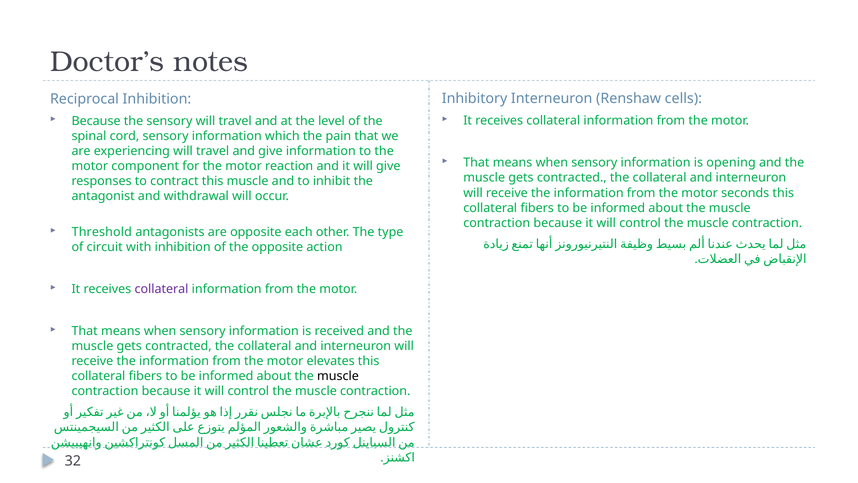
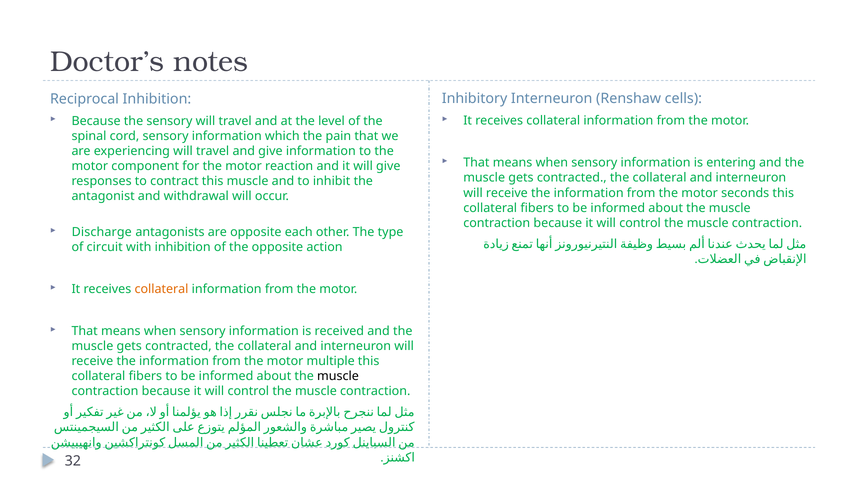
opening: opening -> entering (731, 163)
Threshold: Threshold -> Discharge (102, 232)
collateral colour: purple -> orange (161, 289)
elevates: elevates -> multiple (331, 361)
